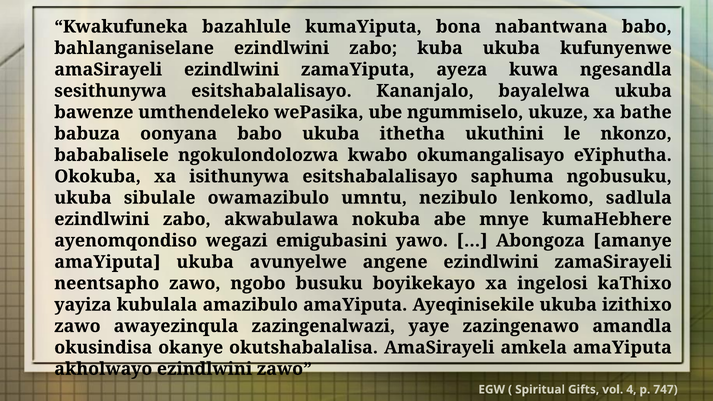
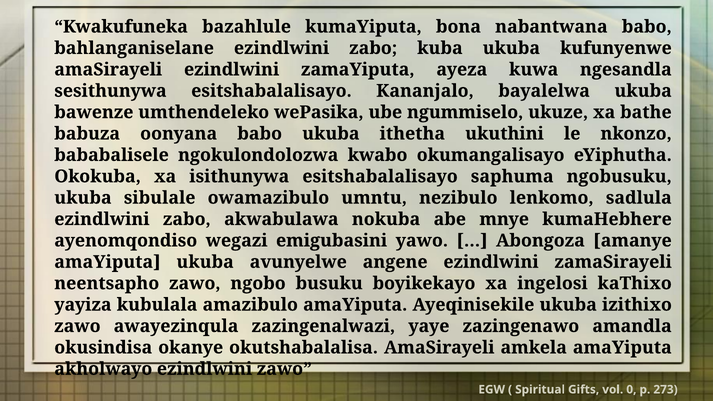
4: 4 -> 0 (631, 390)
747: 747 -> 273 (666, 390)
